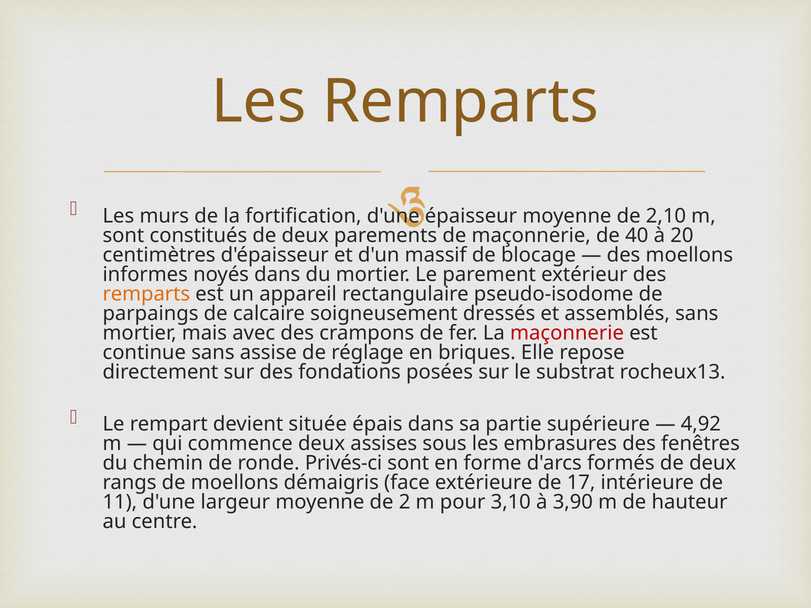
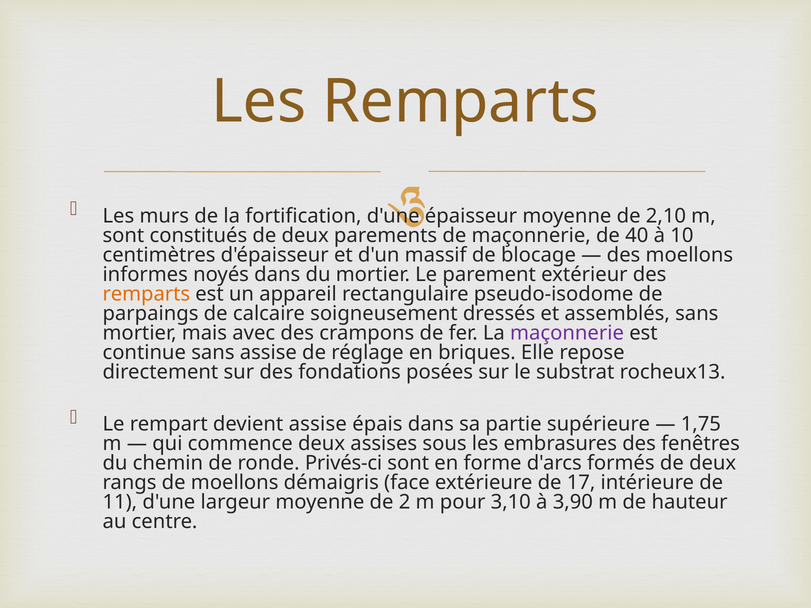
20: 20 -> 10 (682, 236)
maçonnerie colour: red -> purple (567, 333)
devient située: située -> assise (318, 424)
4,92: 4,92 -> 1,75 (701, 424)
